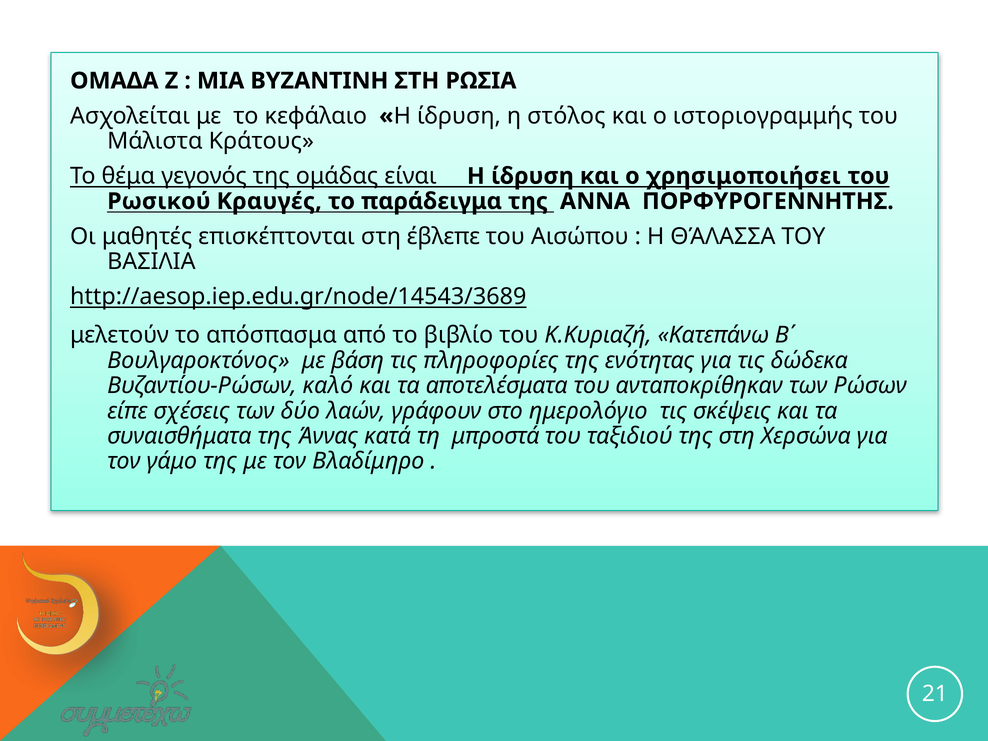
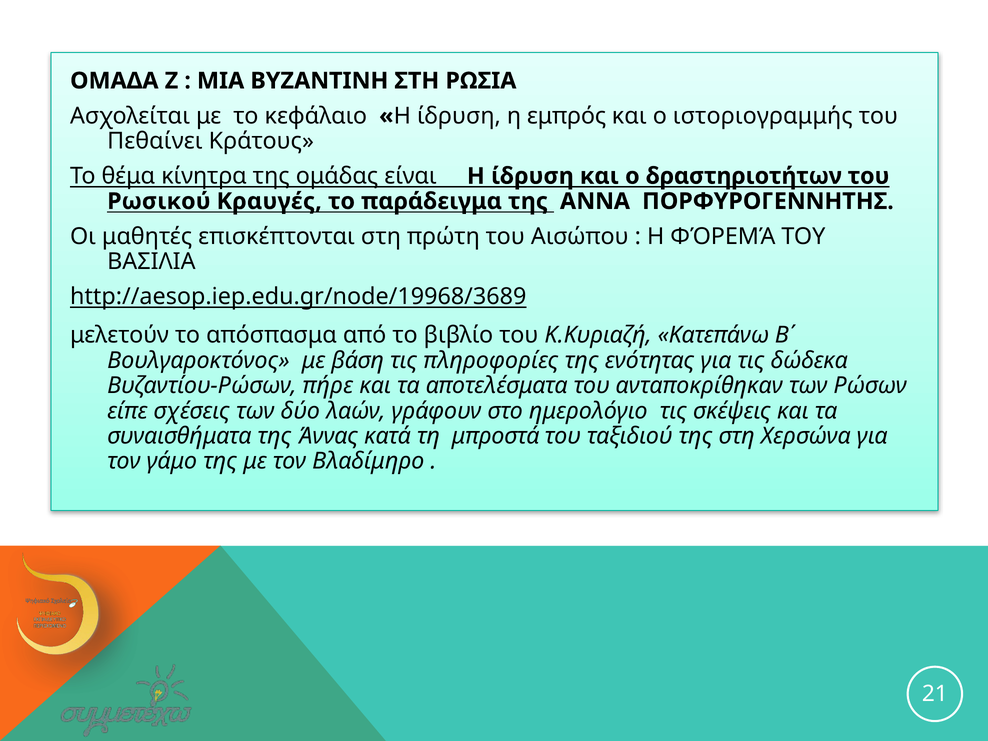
στόλος: στόλος -> εμπρός (567, 116)
Μάλιστα: Μάλιστα -> Πεθαίνει (155, 141)
γεγονός: γεγονός -> κίνητρα (204, 176)
χρησιμοποιήσει: χρησιμοποιήσει -> δραστηριοτήτων (744, 176)
έβλεπε: έβλεπε -> πρώτη (443, 236)
ΘΆΛΑΣΣΑ: ΘΆΛΑΣΣΑ -> ΦΌΡΕΜΆ (723, 236)
http://aesop.iep.edu.gr/node/14543/3689: http://aesop.iep.edu.gr/node/14543/3689 -> http://aesop.iep.edu.gr/node/19968/3689 (298, 297)
καλό: καλό -> πήρε (328, 386)
